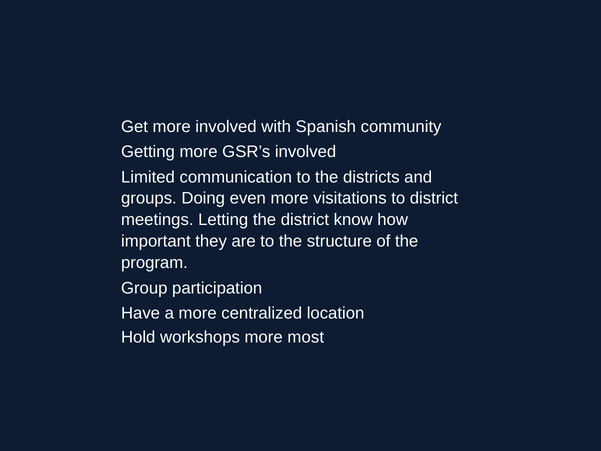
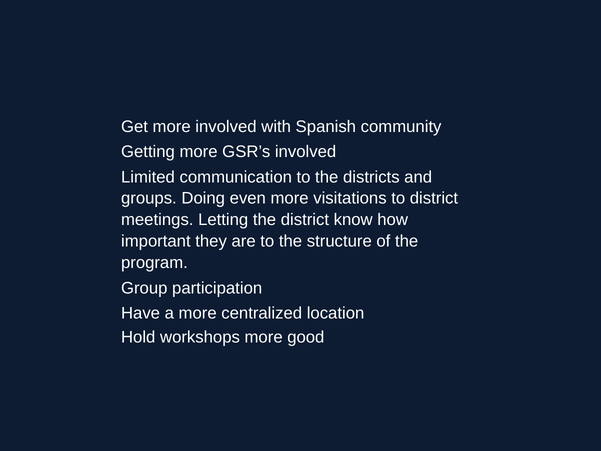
most: most -> good (306, 337)
